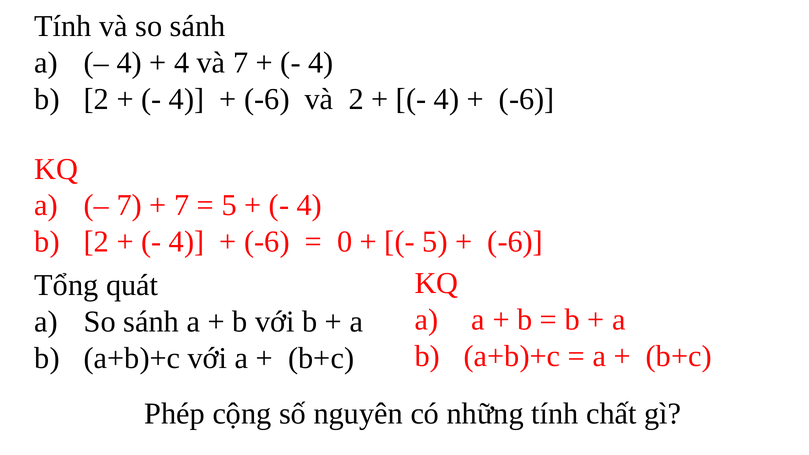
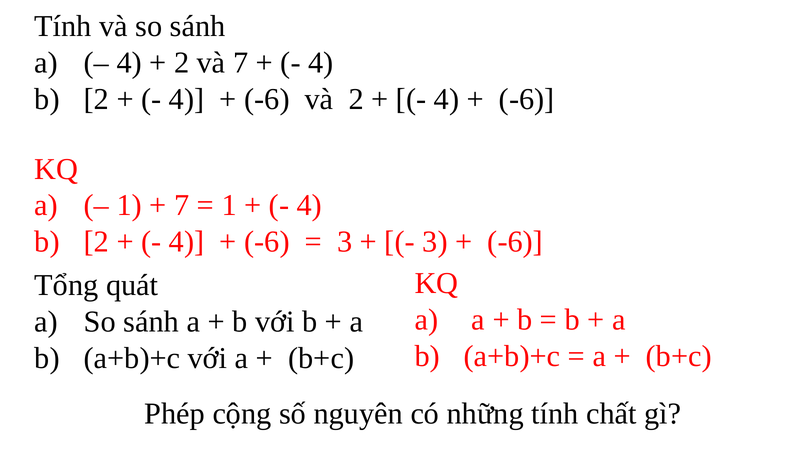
4: 4 -> 2 (182, 63)
7: 7 -> 1 (129, 205)
5: 5 -> 1 (229, 205)
0: 0 -> 3 (345, 242)
5: 5 -> 3 (435, 242)
